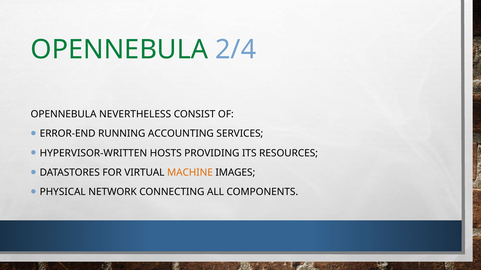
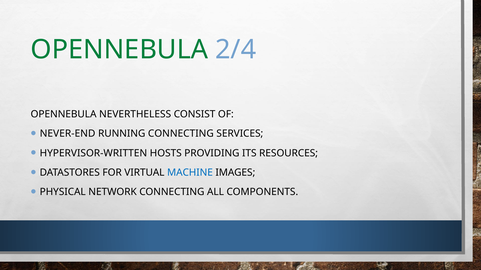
ERROR-END: ERROR-END -> NEVER-END (68, 134)
RUNNING ACCOUNTING: ACCOUNTING -> CONNECTING (181, 134)
MACHINE colour: orange -> blue (190, 173)
